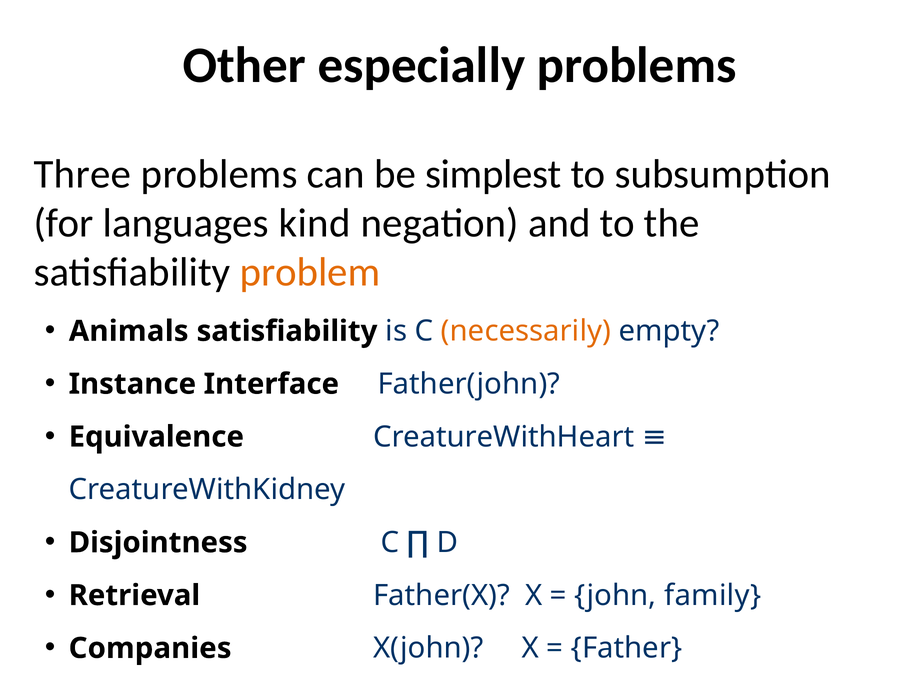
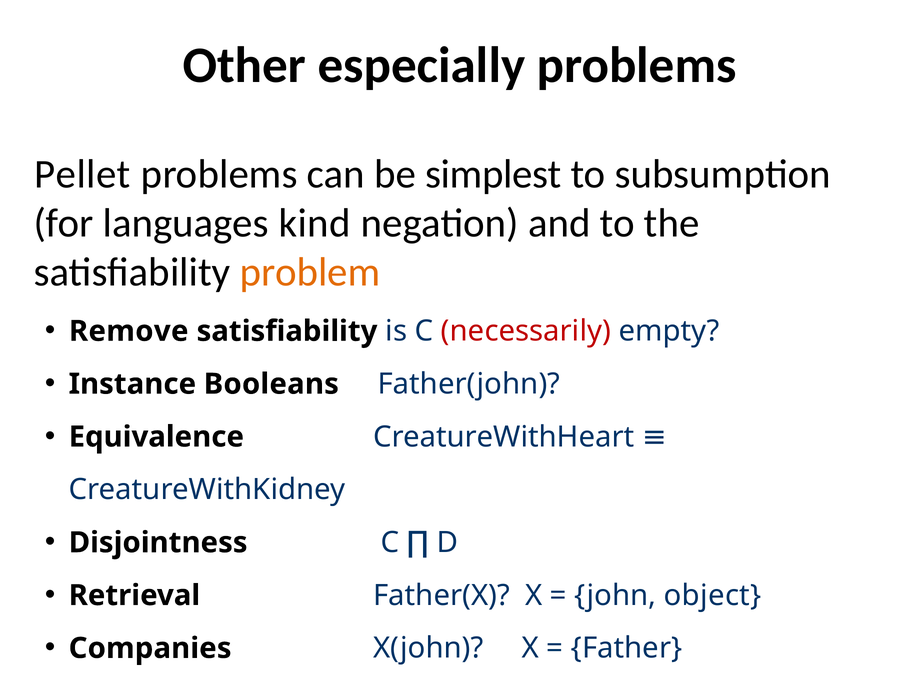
Three: Three -> Pellet (82, 174)
Animals: Animals -> Remove (129, 331)
necessarily colour: orange -> red (526, 331)
Interface: Interface -> Booleans (271, 384)
family: family -> object (713, 595)
